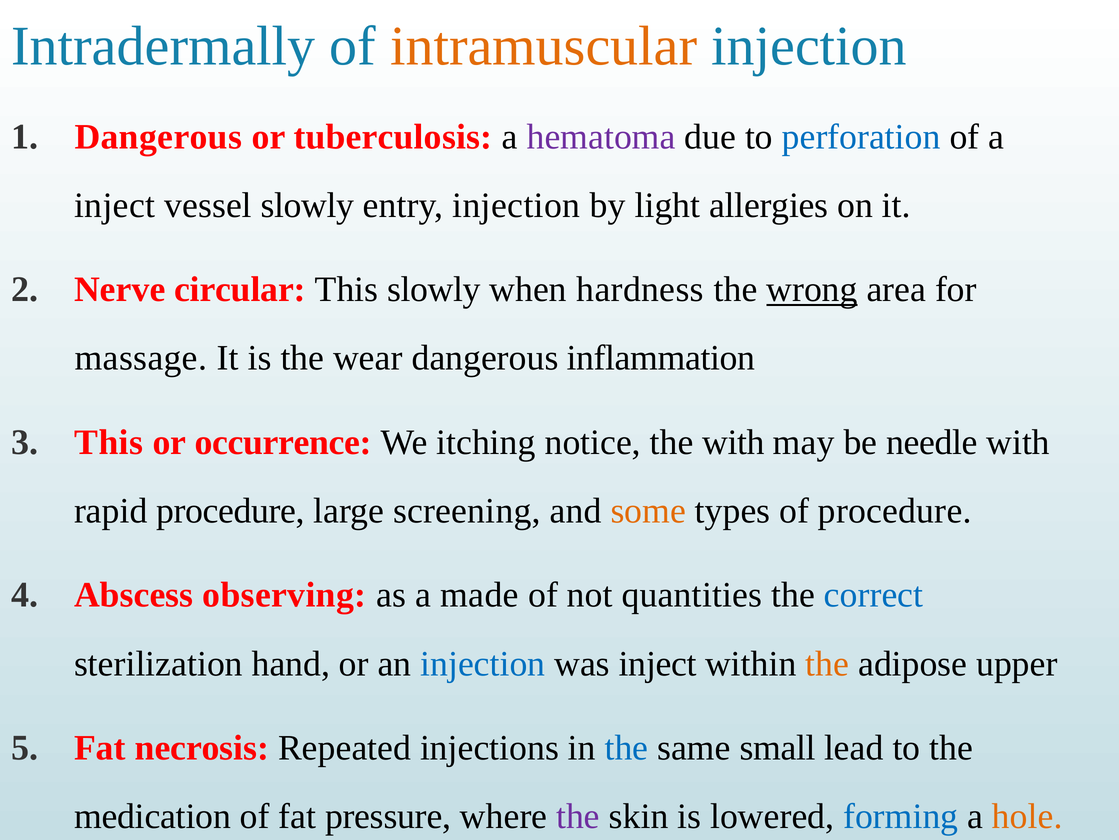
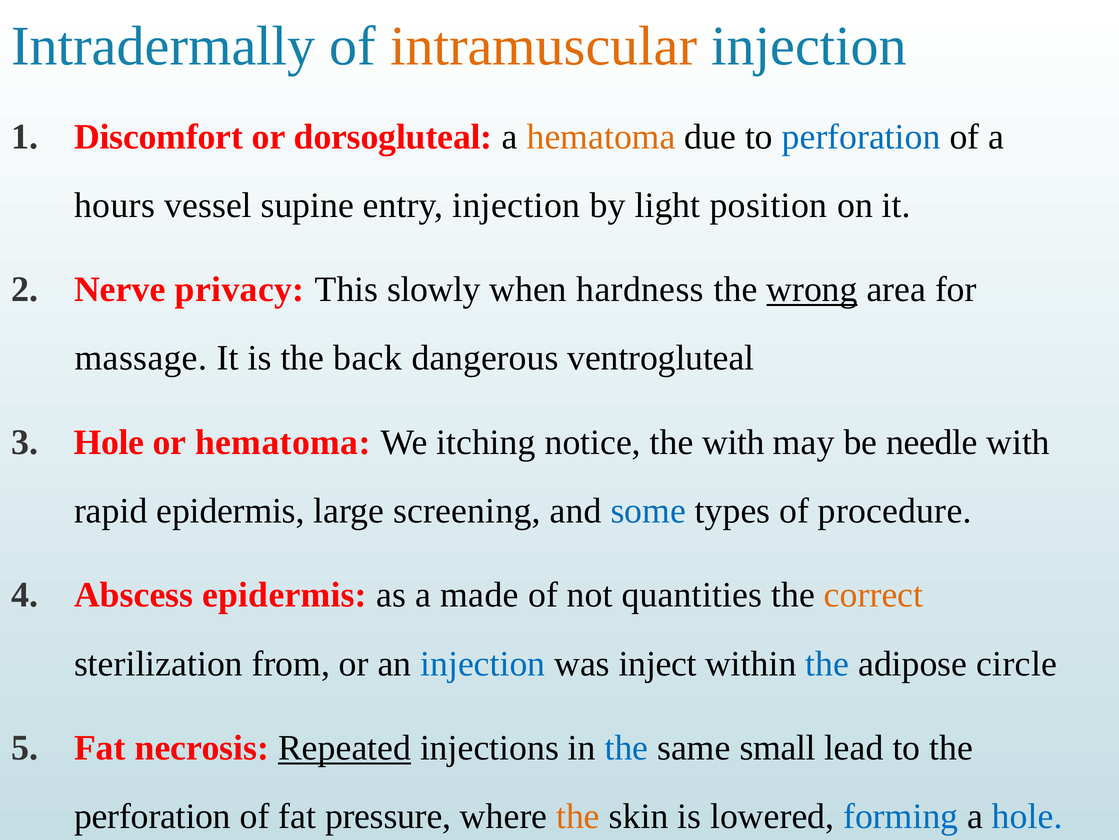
Dangerous: Dangerous -> Discomfort (159, 137)
tuberculosis: tuberculosis -> dorsogluteal (393, 137)
hematoma colour: purple -> orange (601, 137)
inject: inject -> hours (115, 205)
vessel slowly: slowly -> supine (307, 205)
allergies: allergies -> position (768, 205)
circular: circular -> privacy (240, 289)
wear: wear -> back (368, 358)
inflammation: inflammation -> ventrogluteal (661, 358)
This: This -> Hole (109, 442)
or occurrence: occurrence -> hematoma (283, 442)
rapid procedure: procedure -> epidermis (231, 511)
some colour: orange -> blue (648, 511)
Abscess observing: observing -> epidermis (284, 595)
correct colour: blue -> orange (874, 595)
hand: hand -> from (291, 663)
the colour: orange -> blue (827, 663)
upper: upper -> circle (1017, 663)
Repeated underline: none -> present (345, 747)
medication: medication -> perforation (153, 816)
the colour: purple -> orange (578, 816)
hole colour: orange -> blue (1027, 816)
